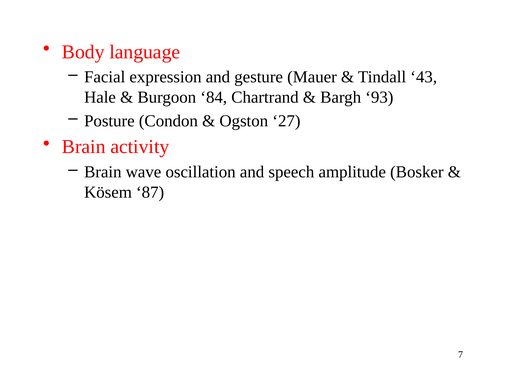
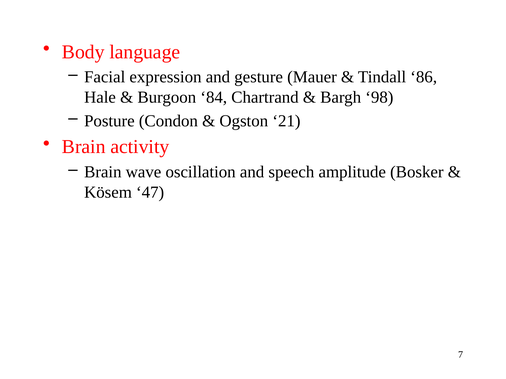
43: 43 -> 86 (424, 77)
93: 93 -> 98 (379, 97)
27: 27 -> 21 (286, 121)
87: 87 -> 47 (150, 192)
